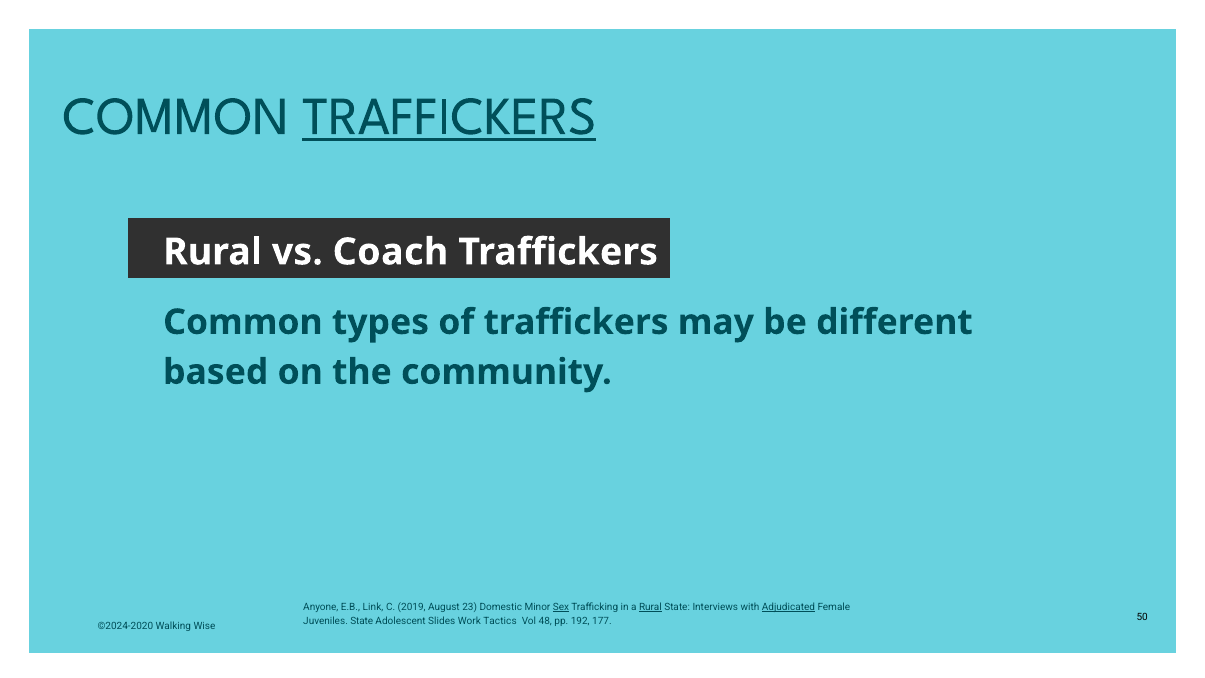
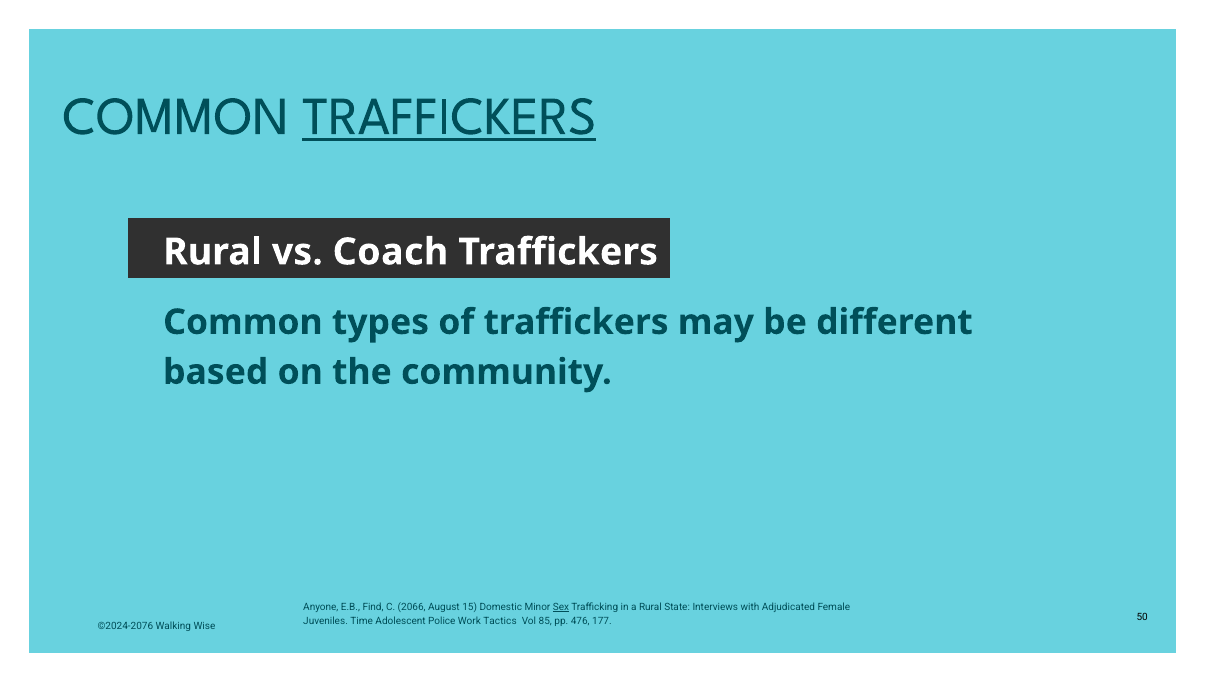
Link: Link -> Find (373, 607)
2019: 2019 -> 2066 (412, 607)
23: 23 -> 15 (470, 607)
Rural underline: present -> none (650, 607)
Adjudicated underline: present -> none (788, 607)
Juveniles State: State -> Time (362, 621)
Slides: Slides -> Police (442, 621)
48: 48 -> 85 (545, 621)
192: 192 -> 476 (580, 621)
©2024-2020: ©2024-2020 -> ©2024-2076 (125, 626)
